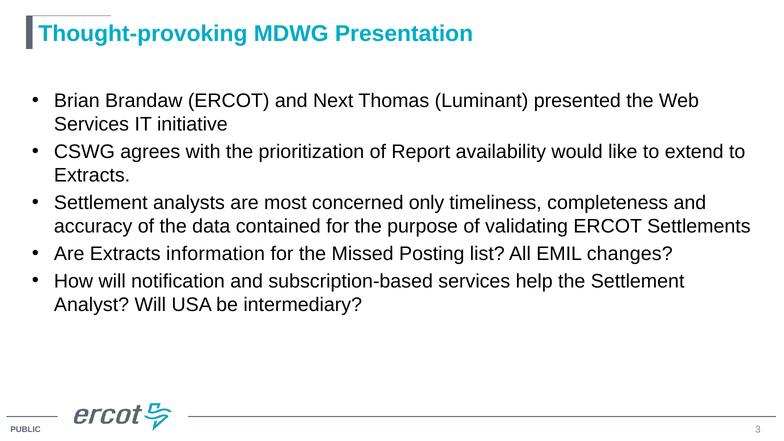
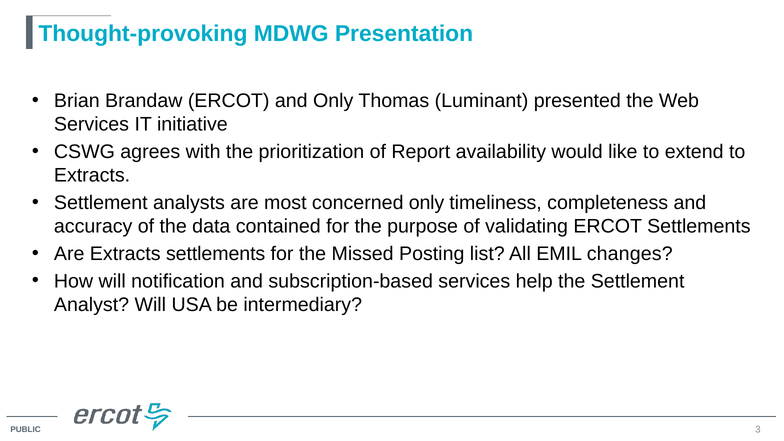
and Next: Next -> Only (333, 101)
Extracts information: information -> settlements (216, 254)
